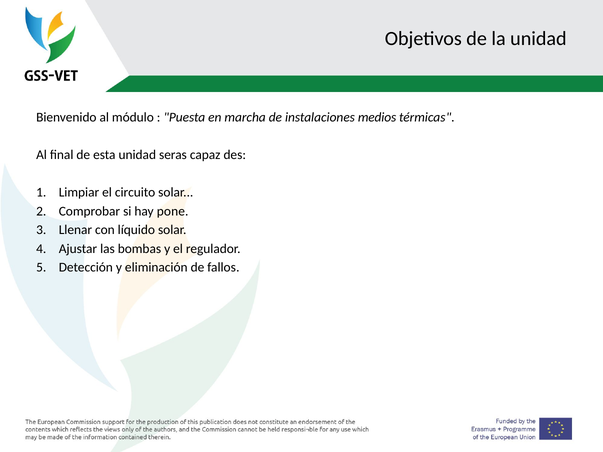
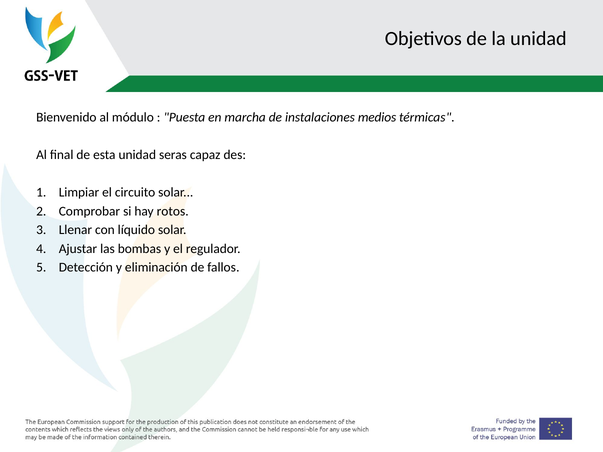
pone: pone -> rotos (173, 211)
